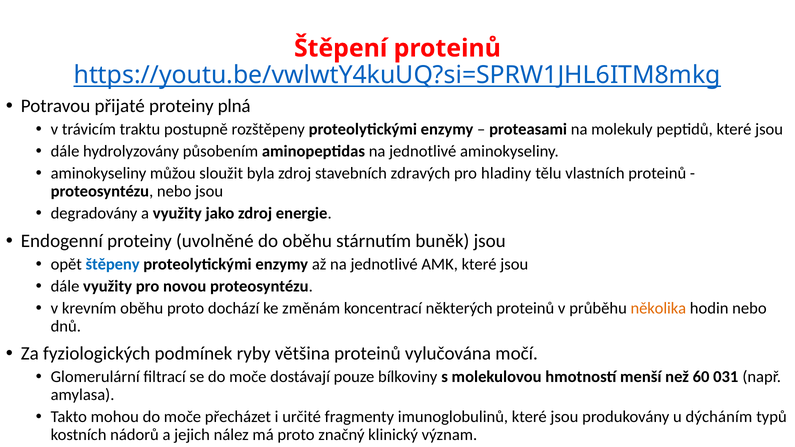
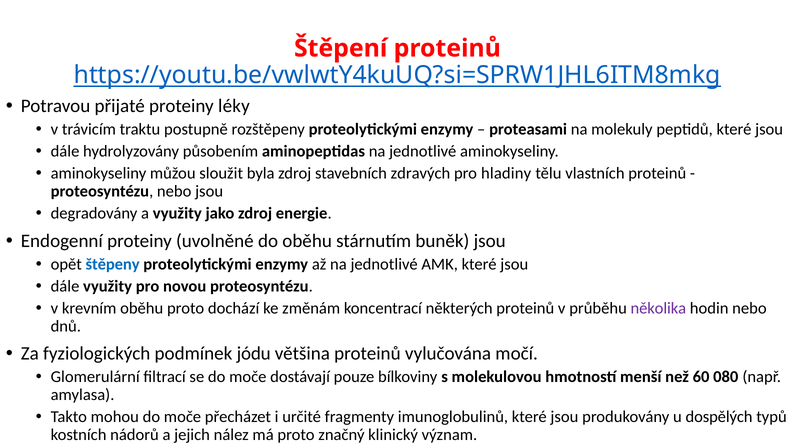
plná: plná -> léky (234, 106)
několika colour: orange -> purple (658, 308)
ryby: ryby -> jódu (254, 354)
031: 031 -> 080 (726, 377)
dýcháním: dýcháním -> dospělých (719, 417)
